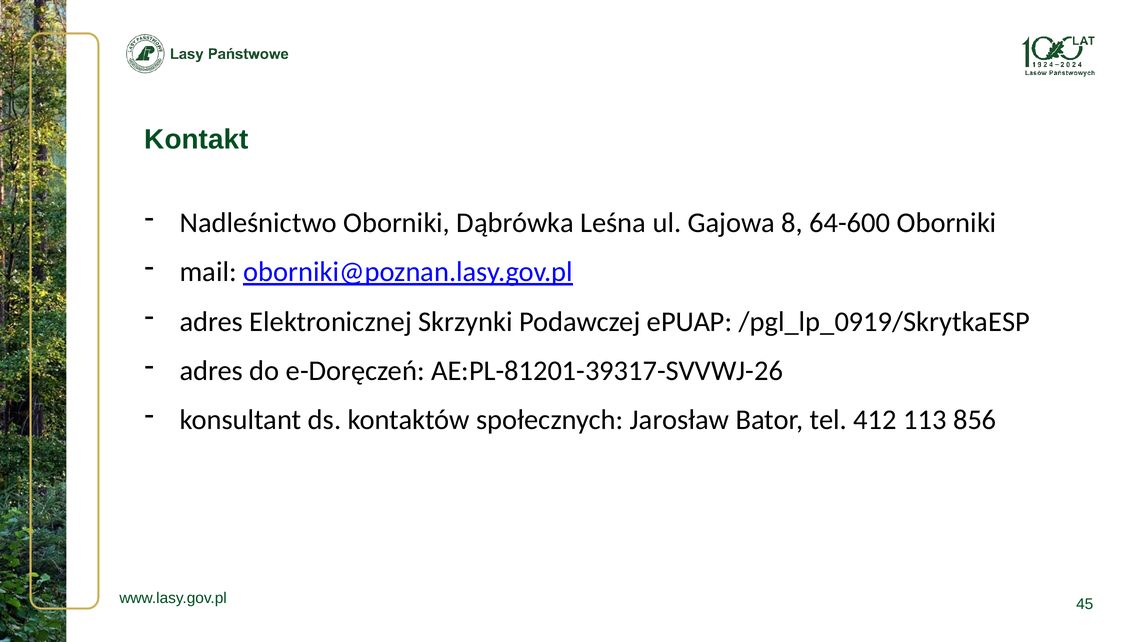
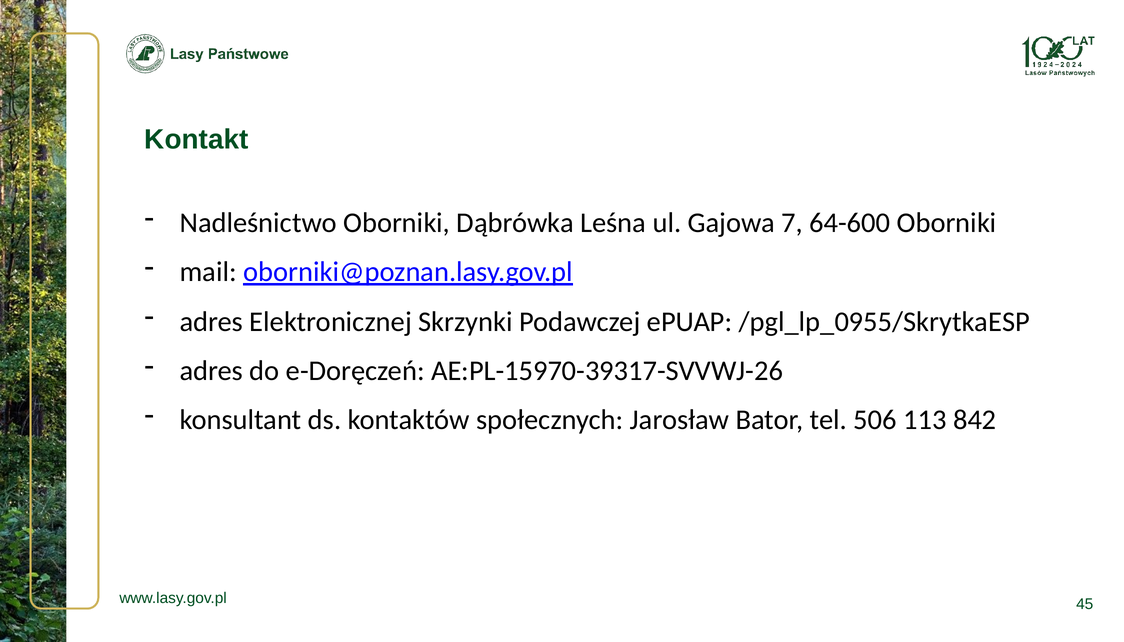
8: 8 -> 7 (792, 223)
/pgl_lp_0919/SkrytkaESP: /pgl_lp_0919/SkrytkaESP -> /pgl_lp_0955/SkrytkaESP (884, 322)
AE:PL-81201-39317-SVVWJ-26: AE:PL-81201-39317-SVVWJ-26 -> AE:PL-15970-39317-SVVWJ-26 (607, 371)
412: 412 -> 506 (875, 420)
856: 856 -> 842 (975, 420)
